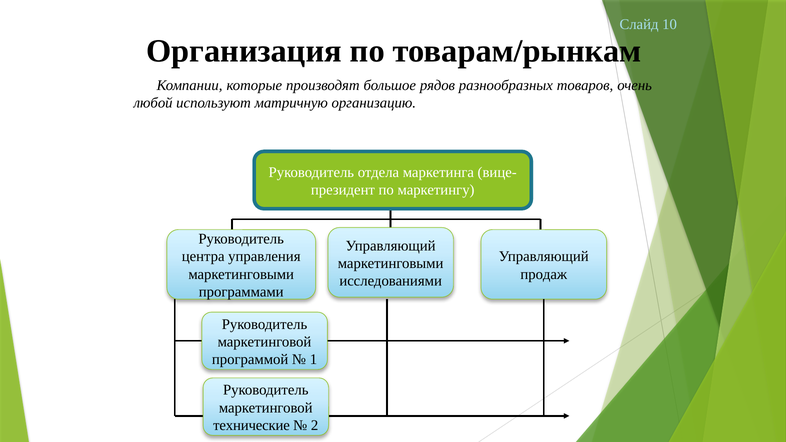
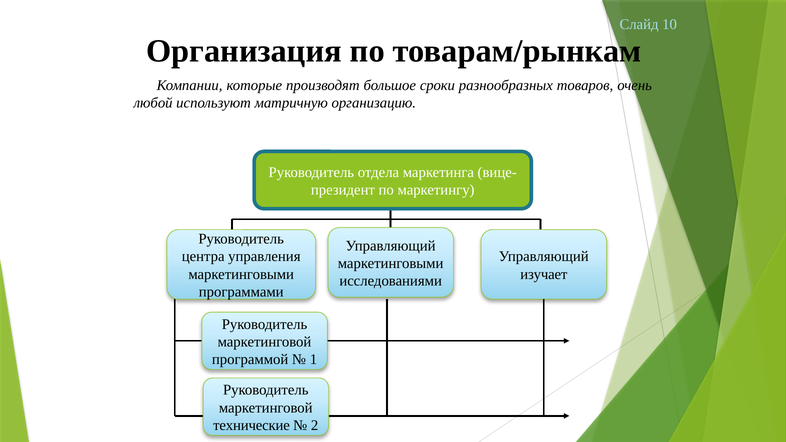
рядов: рядов -> сроки (437, 85)
продаж: продаж -> изучает (544, 274)
